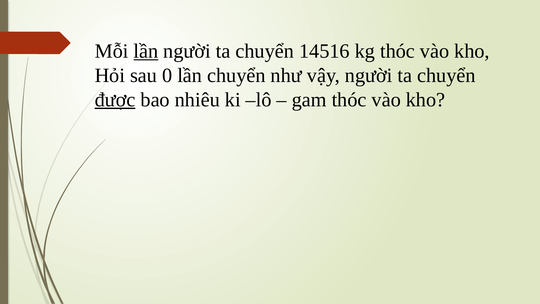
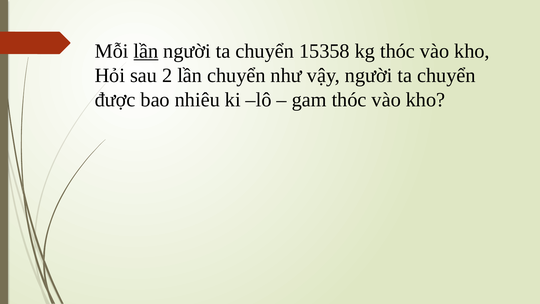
14516: 14516 -> 15358 (324, 51)
0: 0 -> 2 (167, 75)
được underline: present -> none (115, 100)
